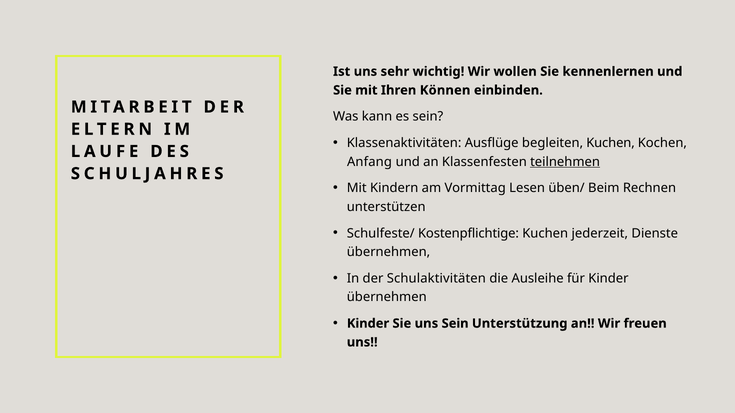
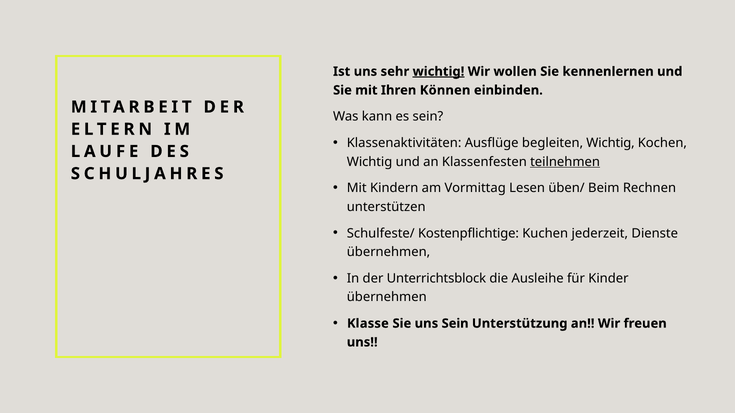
wichtig underline: none -> present (438, 72)
begleiten Kuchen: Kuchen -> Wichtig (611, 143)
Anfang: Anfang -> Wichtig (370, 162)
Schulaktivitäten: Schulaktivitäten -> Unterrichtsblock (436, 279)
Kinder: Kinder -> Klasse (368, 324)
